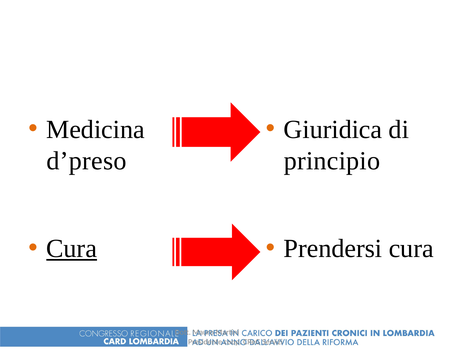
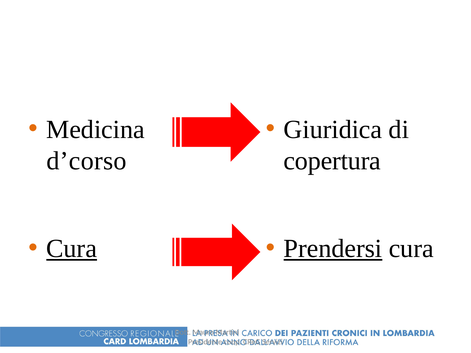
d’preso: d’preso -> d’corso (87, 161)
principio: principio -> copertura (332, 161)
Prendersi underline: none -> present (333, 249)
